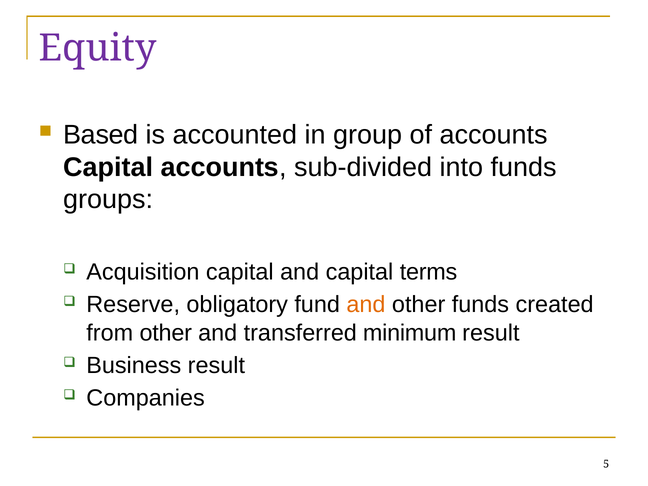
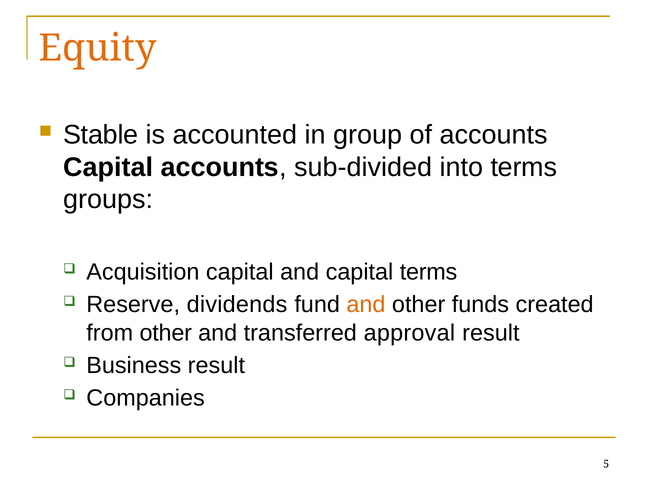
Equity colour: purple -> orange (98, 48)
Based: Based -> Stable (101, 135)
into funds: funds -> terms (524, 167)
obligatory: obligatory -> dividends (237, 305)
minimum: minimum -> approval (409, 333)
